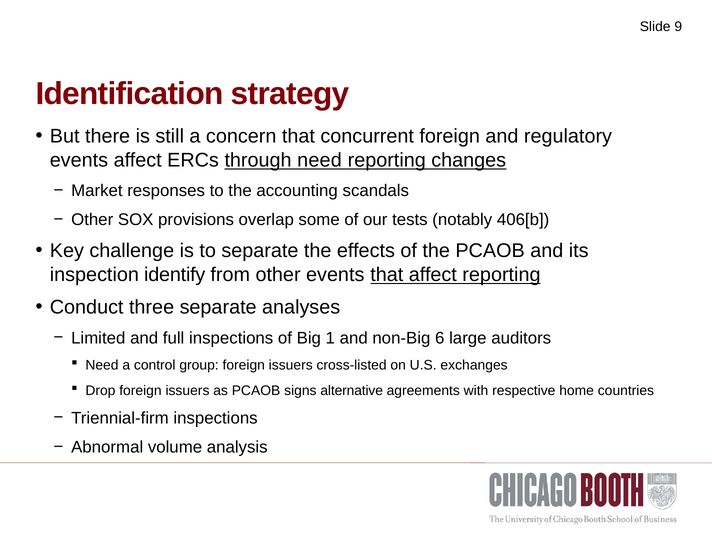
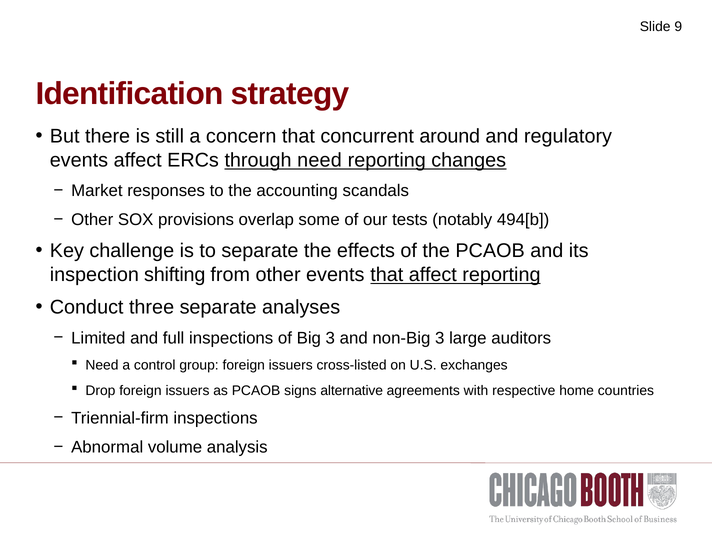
concurrent foreign: foreign -> around (450, 136)
406[b: 406[b -> 494[b (523, 220)
identify: identify -> shifting (175, 275)
Big 1: 1 -> 3 (330, 338)
non-Big 6: 6 -> 3 (440, 338)
